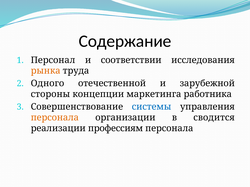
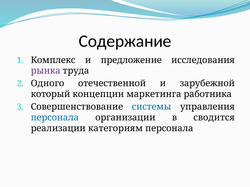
Персонал: Персонал -> Комплекс (53, 60)
соответствии: соответствии -> предложение (131, 60)
рынка colour: orange -> purple (46, 71)
стороны: стороны -> который (51, 94)
персонала colour: orange -> blue (55, 118)
профессиям: профессиям -> категориям (115, 129)
